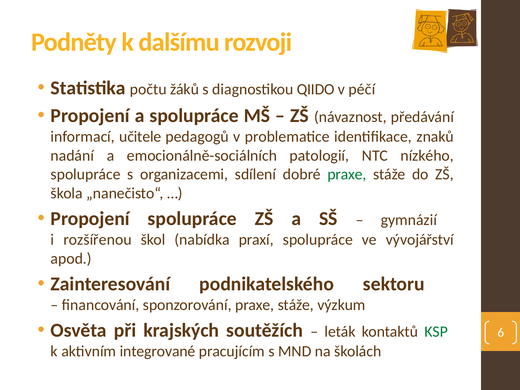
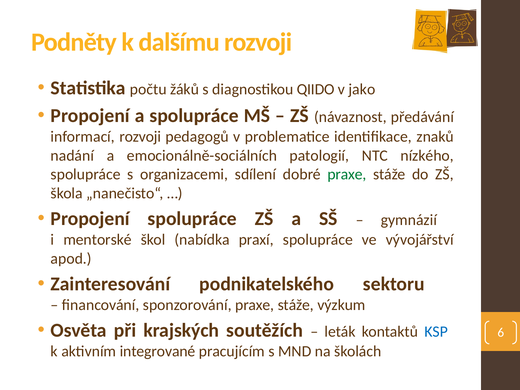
péčí: péčí -> jako (362, 89)
informací učitele: učitele -> rozvoji (140, 137)
rozšířenou: rozšířenou -> mentorské (98, 240)
KSP colour: green -> blue (436, 332)
